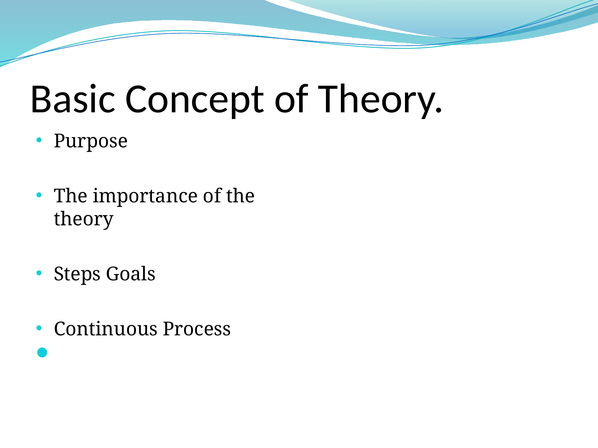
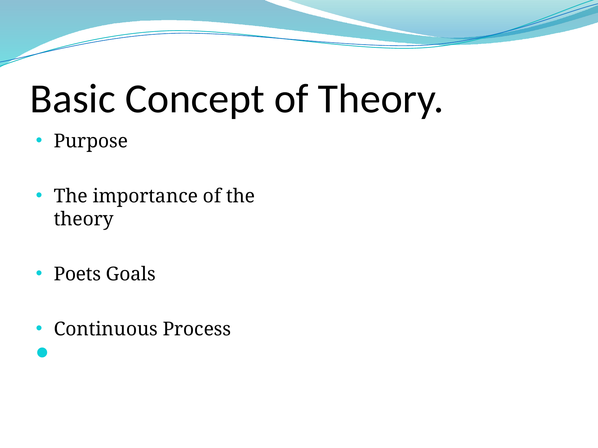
Steps: Steps -> Poets (77, 274)
